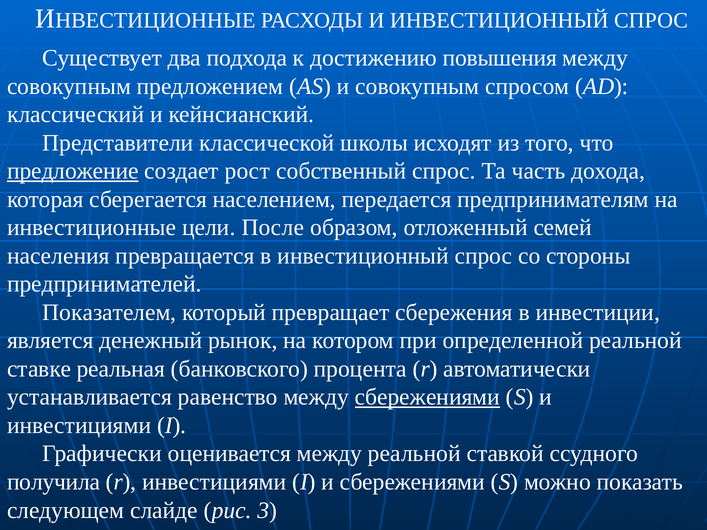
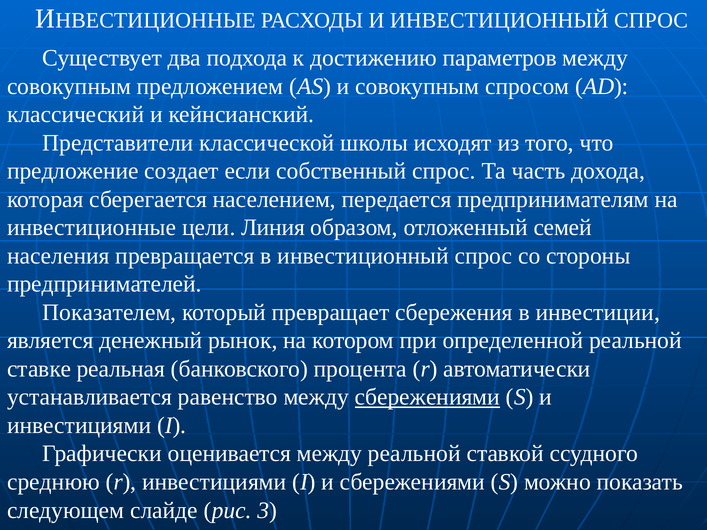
повышения: повышения -> параметров (500, 58)
предложение underline: present -> none (73, 171)
рост: рост -> если (247, 171)
После: После -> Линия (273, 228)
получила: получила -> среднюю (53, 482)
